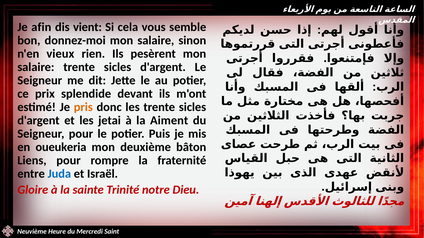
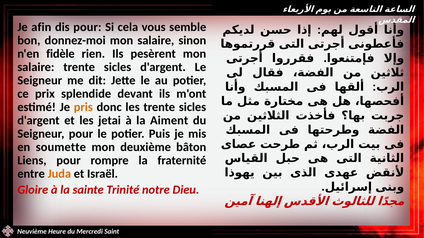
dis vient: vient -> pour (87, 27)
vieux: vieux -> fidèle (60, 54)
oueukeria: oueukeria -> soumette (61, 148)
Juda colour: blue -> orange (59, 174)
